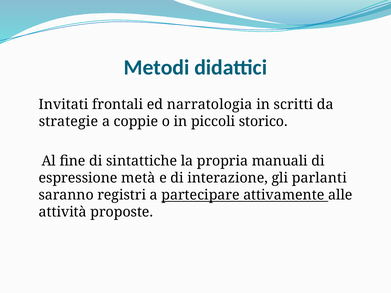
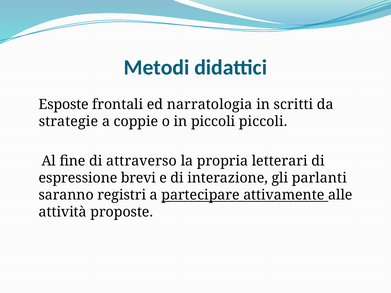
Invitati: Invitati -> Esposte (64, 105)
piccoli storico: storico -> piccoli (263, 122)
sintattiche: sintattiche -> attraverso (142, 161)
manuali: manuali -> letterari (280, 161)
metà: metà -> brevi (138, 178)
